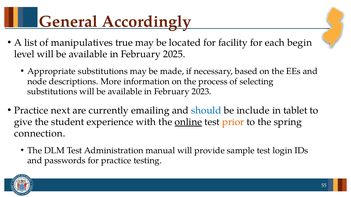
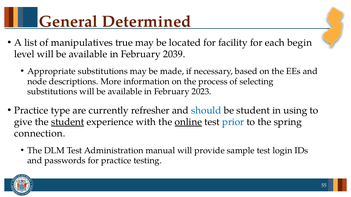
Accordingly: Accordingly -> Determined (147, 22)
2025: 2025 -> 2039 (174, 54)
next: next -> type (60, 111)
emailing: emailing -> refresher (150, 111)
be include: include -> student (253, 111)
tablet: tablet -> using (295, 111)
student underline: none -> present (68, 122)
prior colour: orange -> blue (233, 122)
